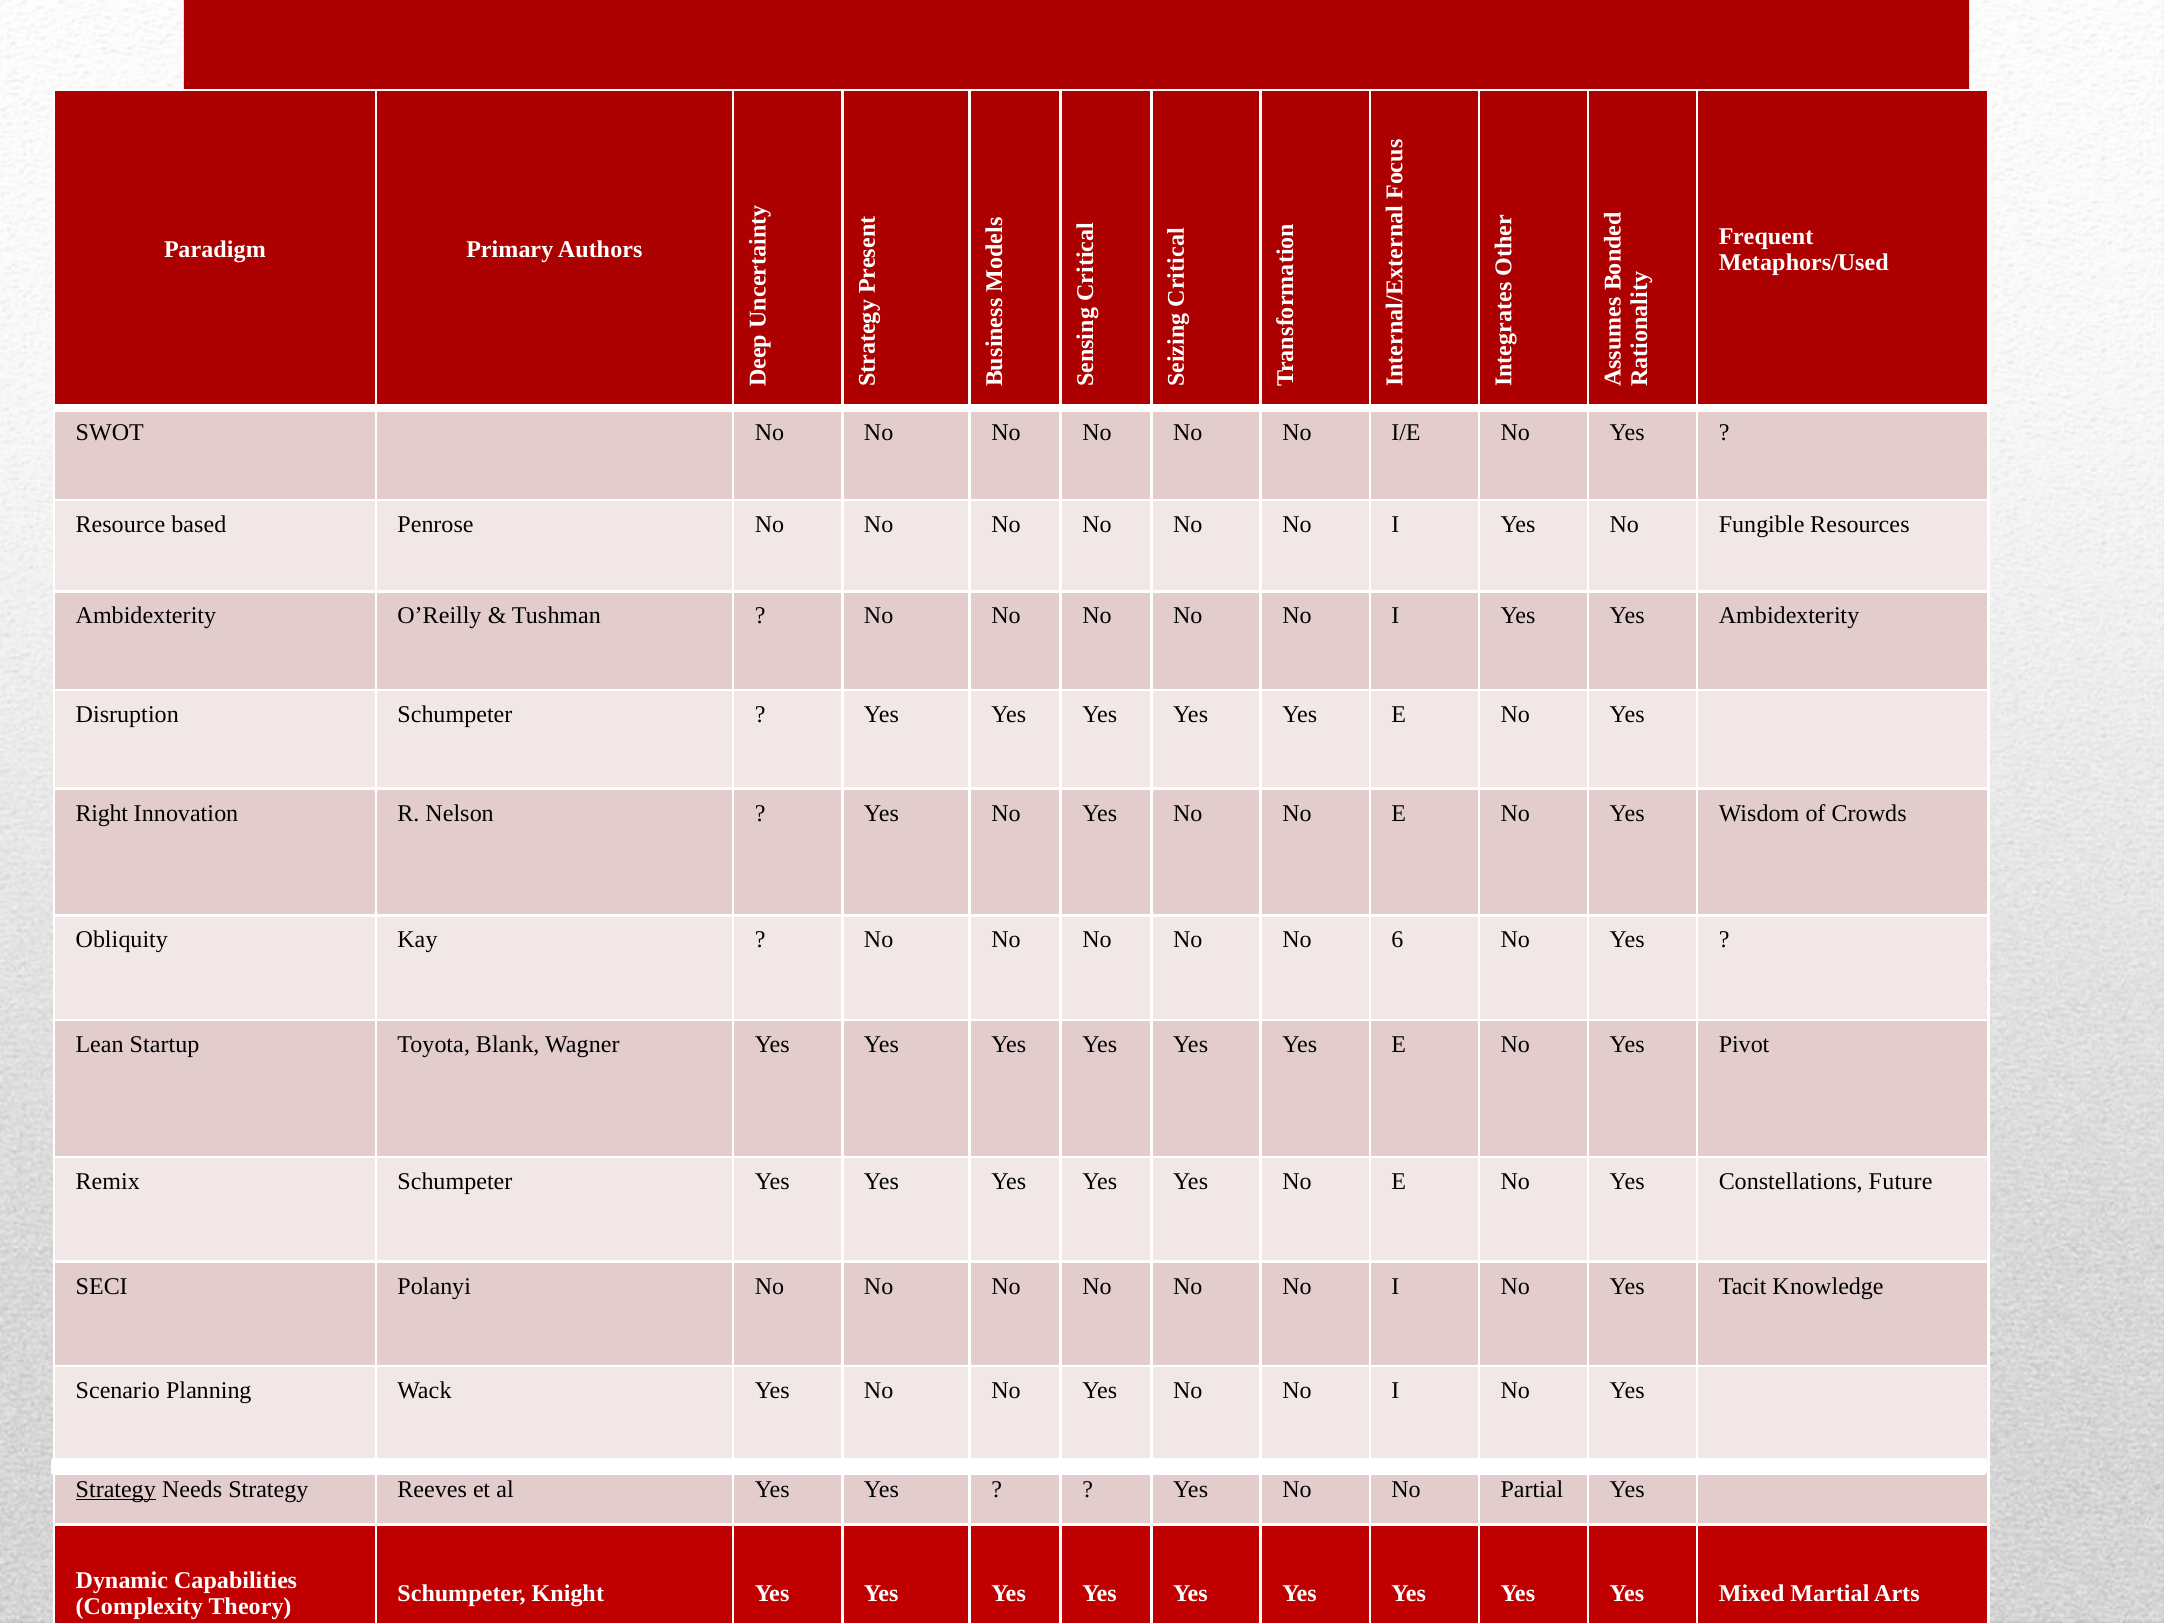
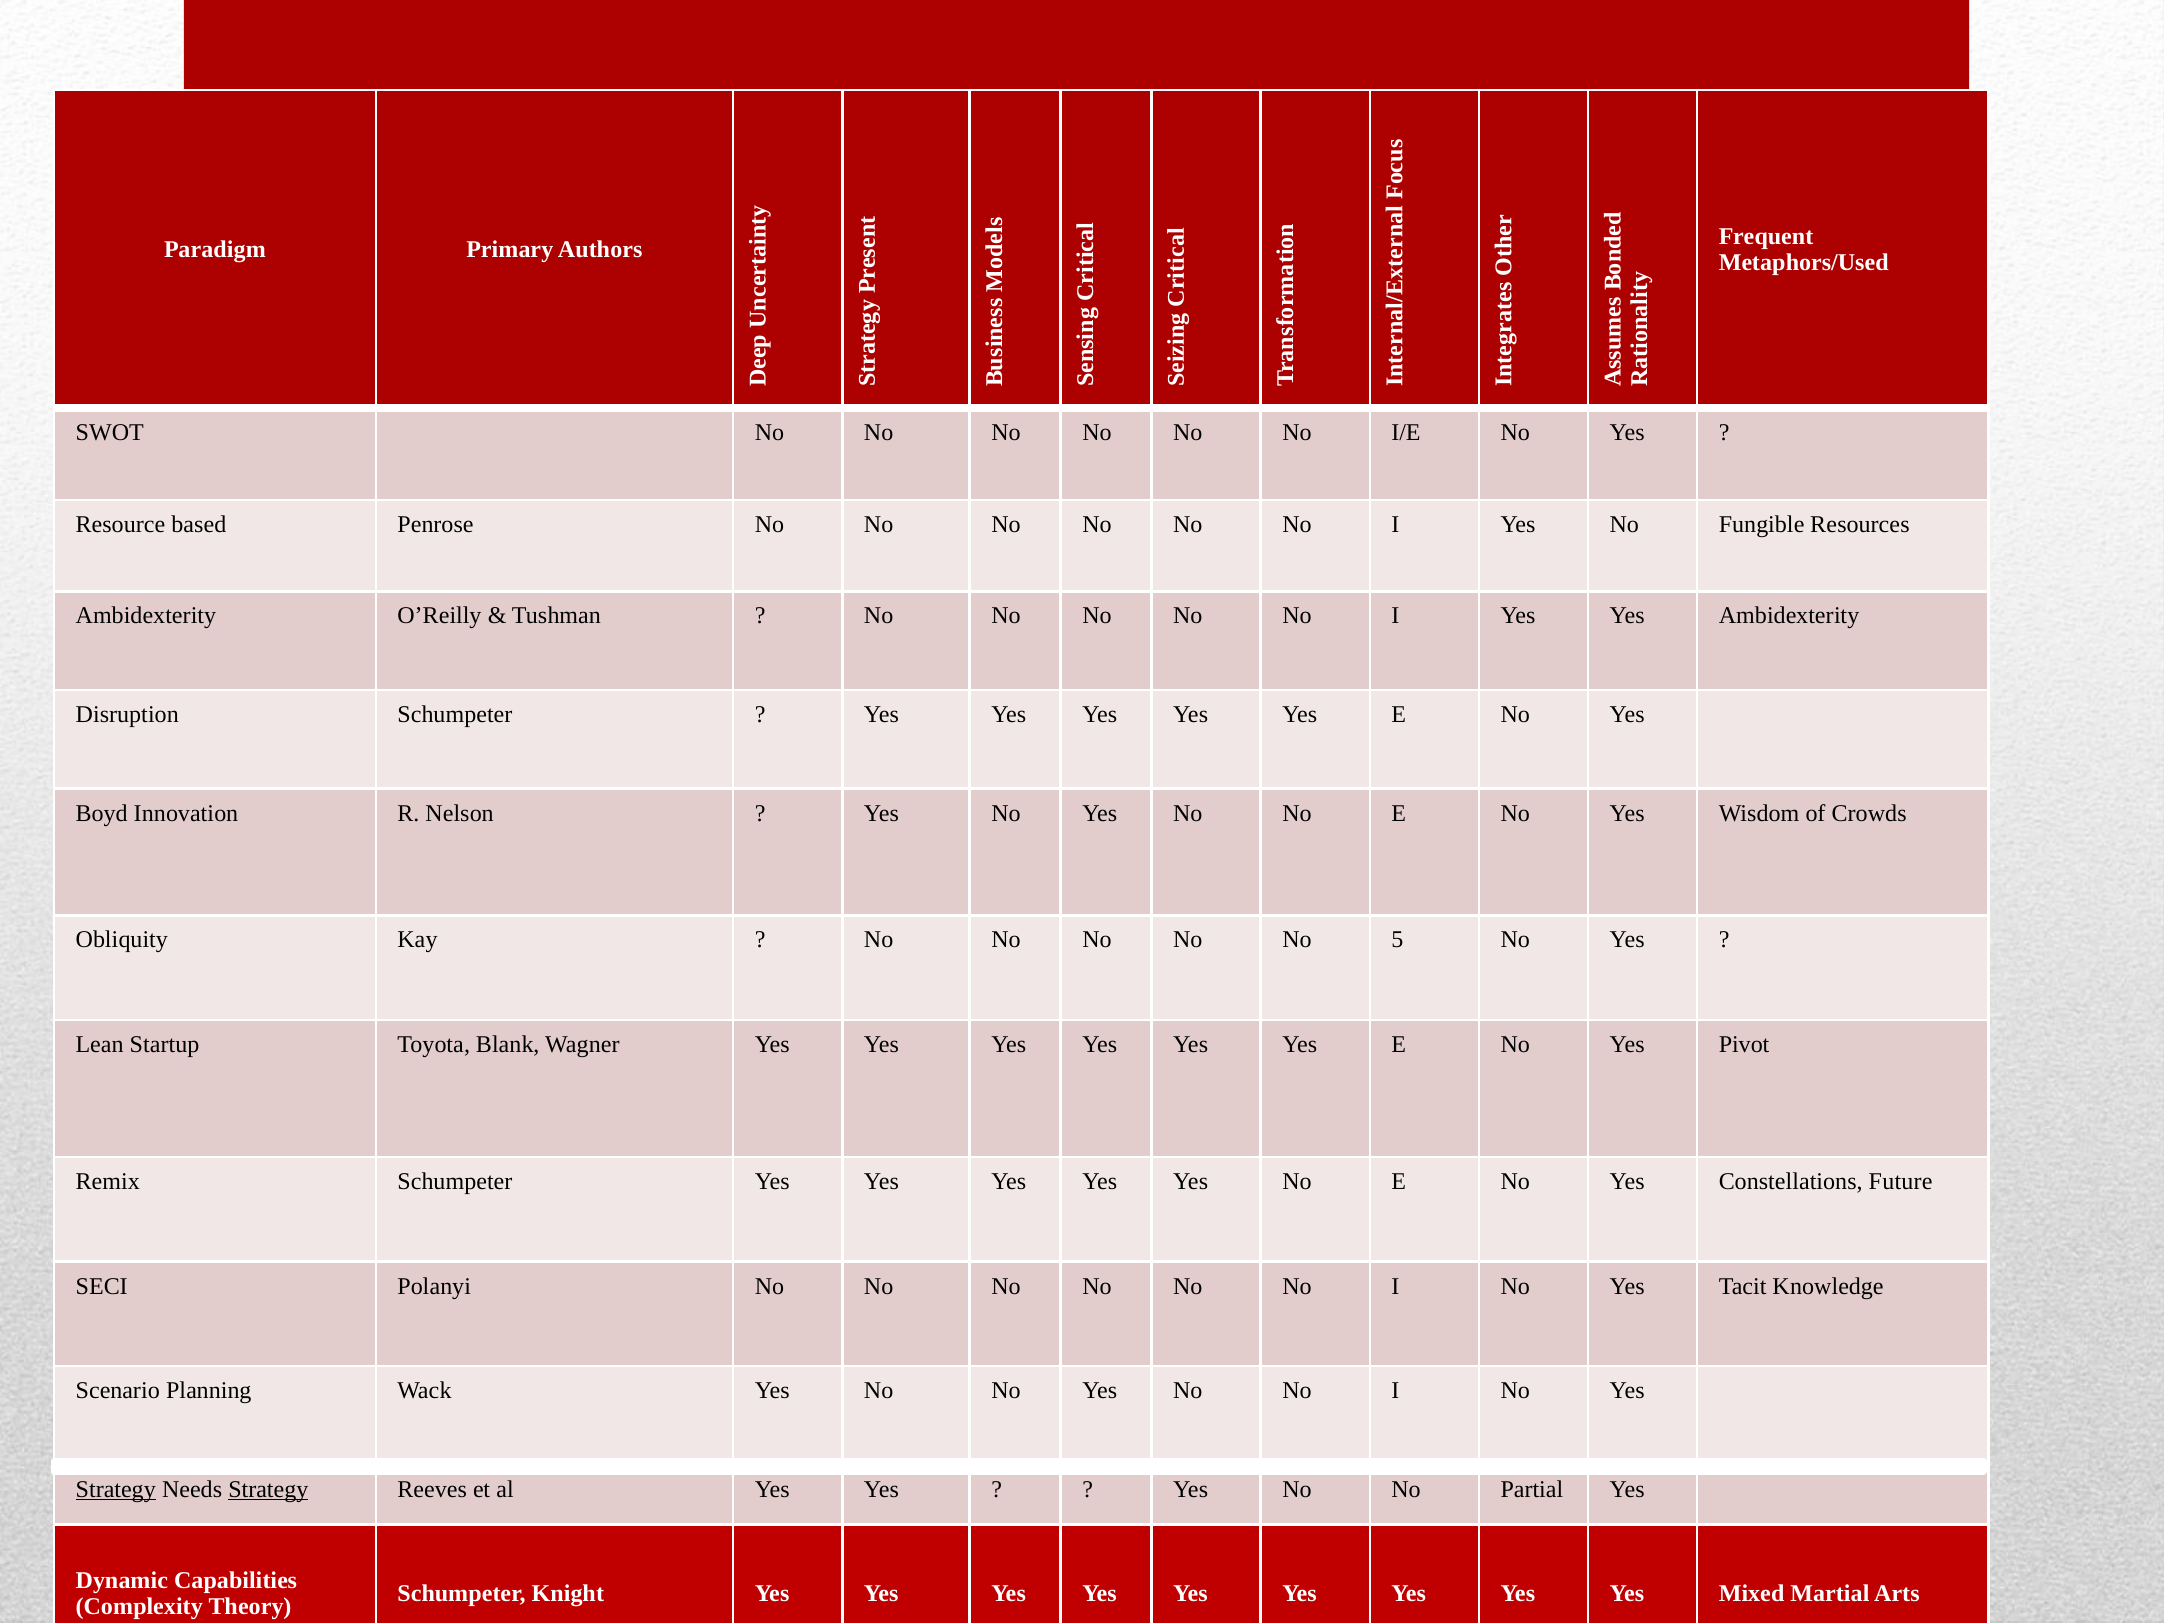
Right: Right -> Boyd (102, 813)
6: 6 -> 5 (1397, 940)
Strategy underline: none -> present (268, 1489)
